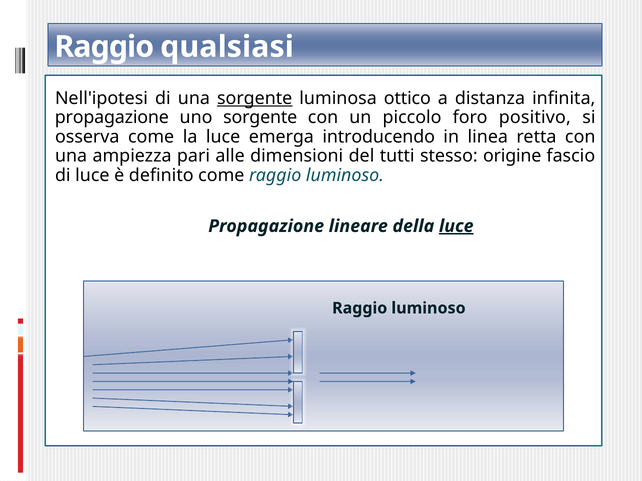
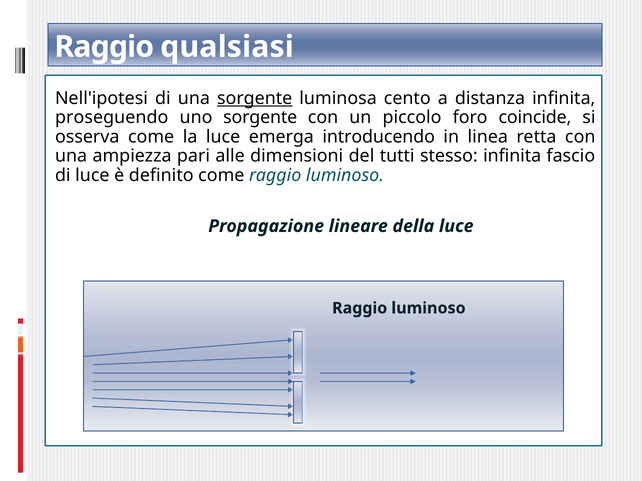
ottico: ottico -> cento (407, 98)
propagazione: propagazione -> proseguendo (112, 118)
positivo: positivo -> coincide (535, 118)
stesso origine: origine -> infinita (512, 156)
luce underline: present -> none (456, 226)
